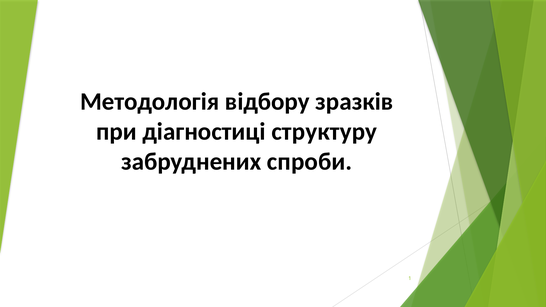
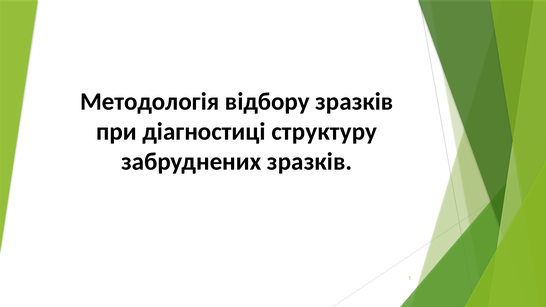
забруднених спроби: спроби -> зразків (310, 162)
